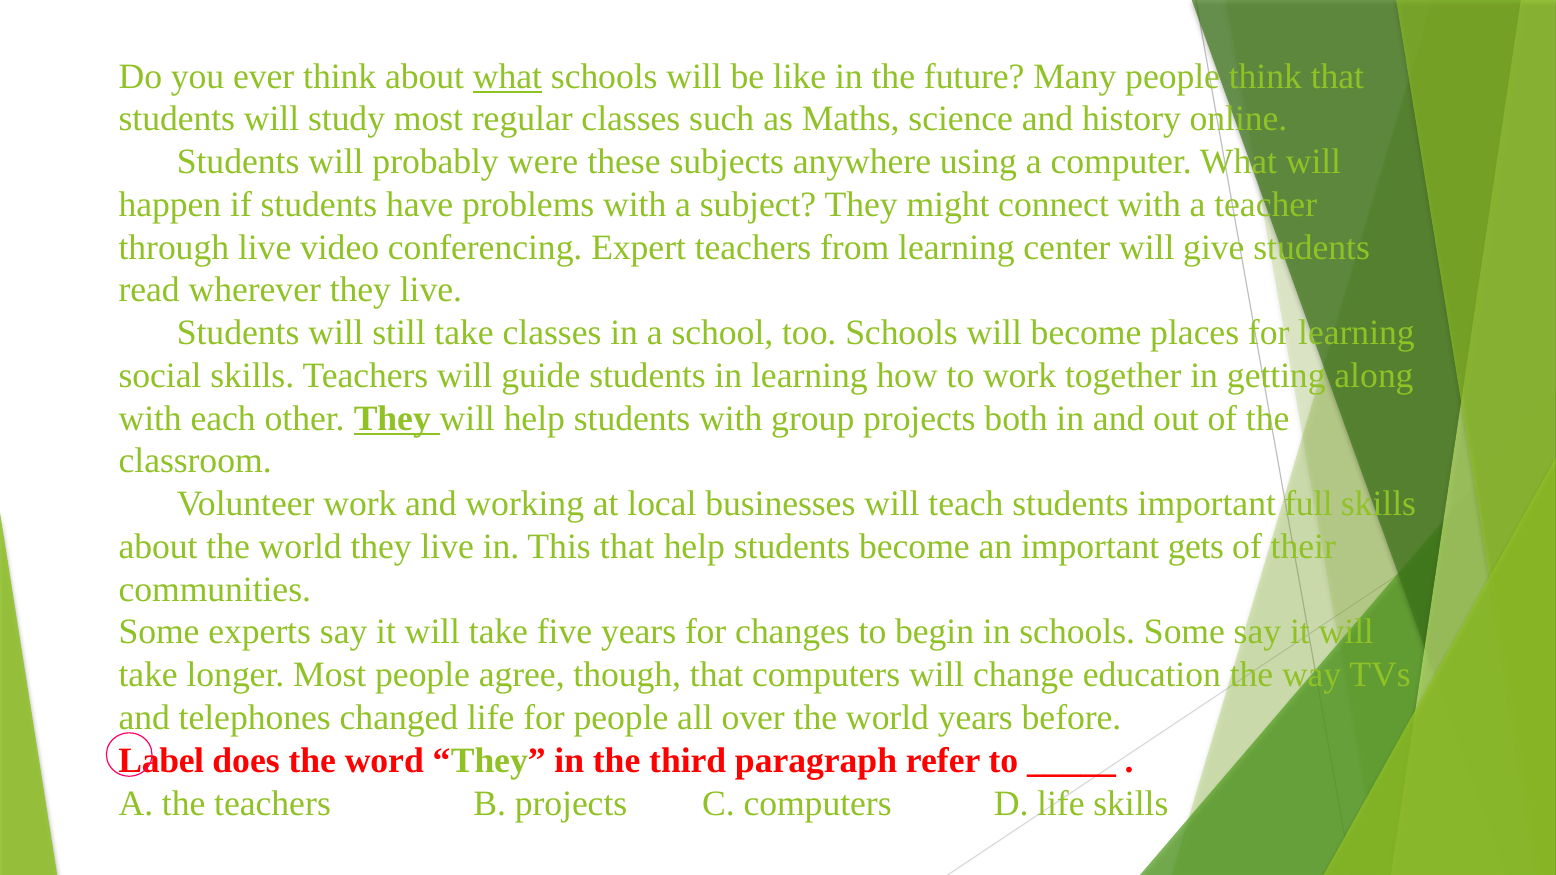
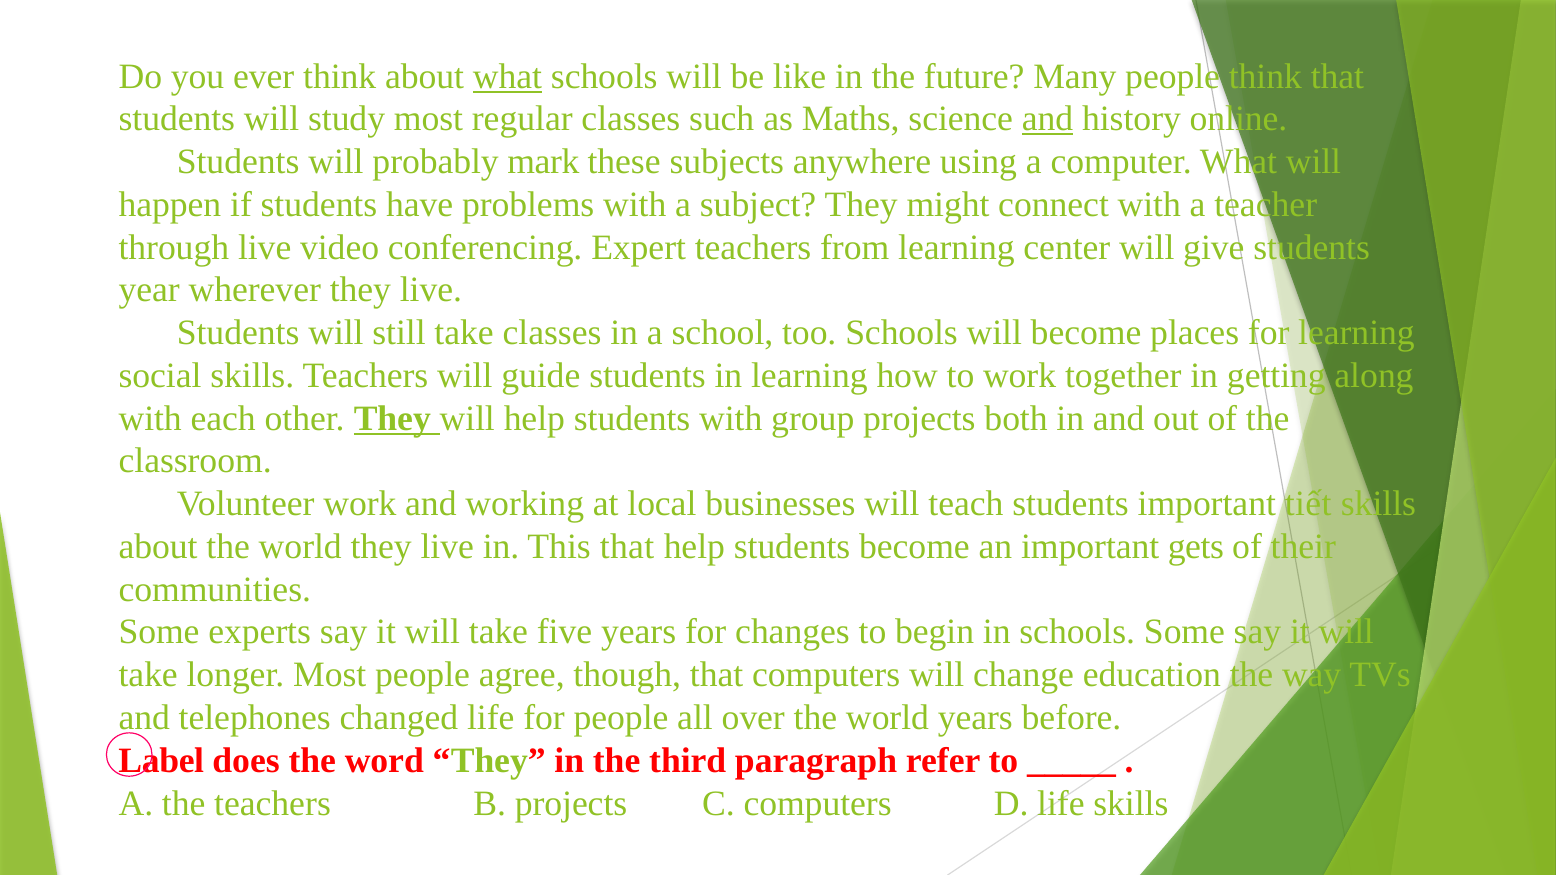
and underline: none -> present (1048, 119)
were: were -> mark (543, 162)
read: read -> year (149, 290)
full: full -> tiết (1308, 504)
